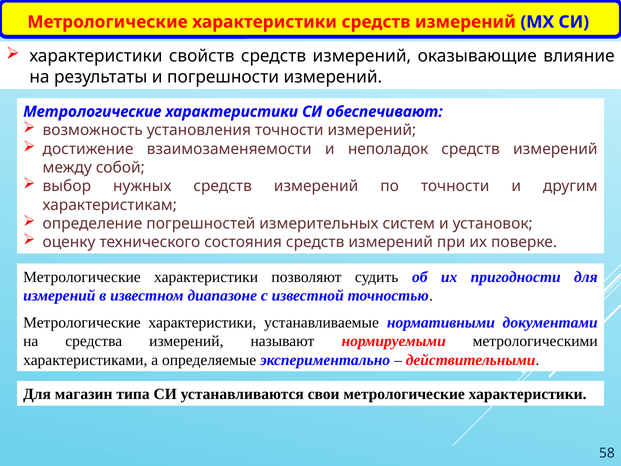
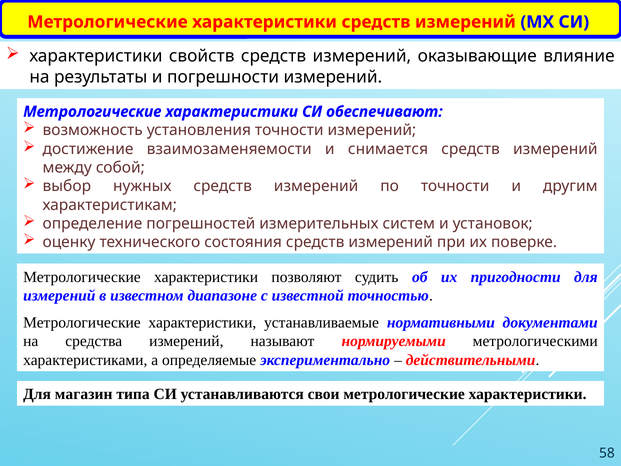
неполадок: неполадок -> снимается (388, 149)
